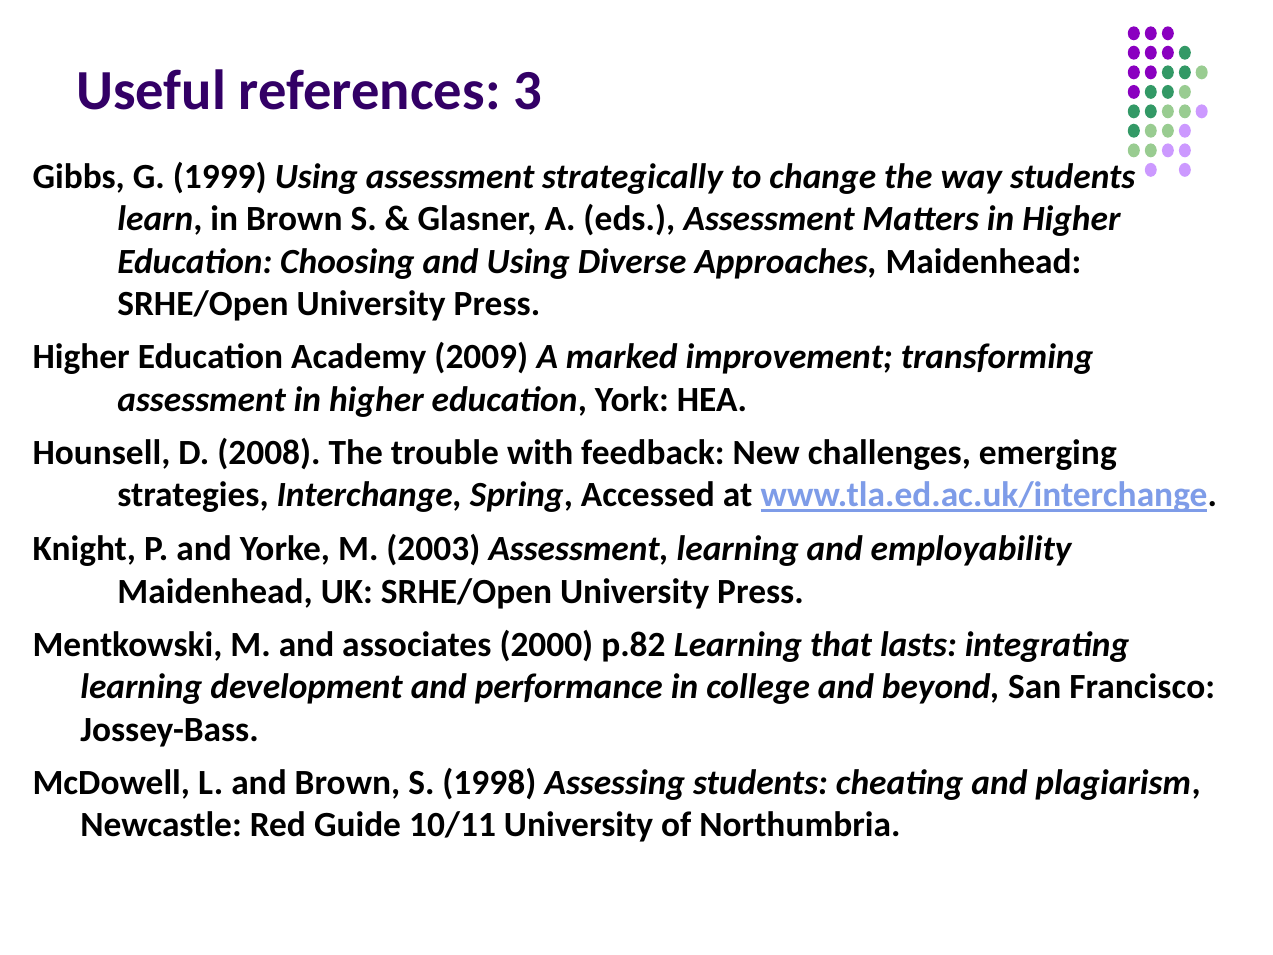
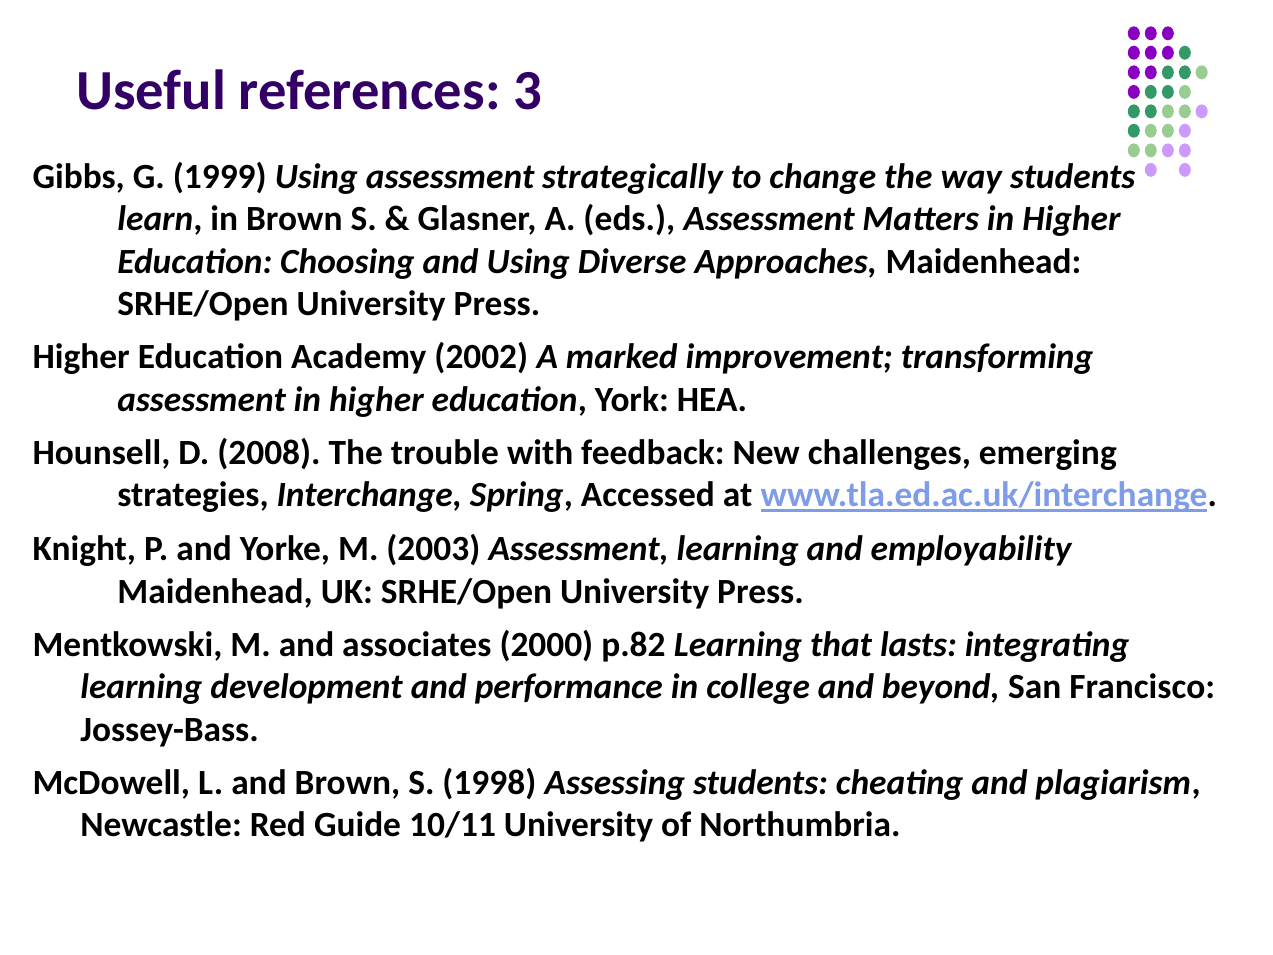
2009: 2009 -> 2002 (481, 357)
